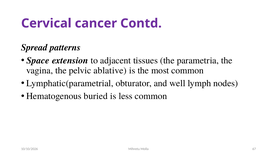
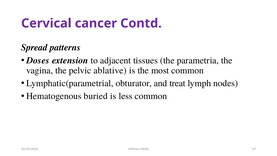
Space: Space -> Doses (38, 60)
well: well -> treat (177, 83)
